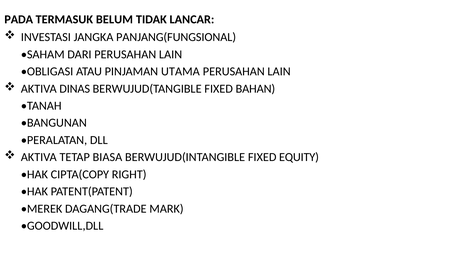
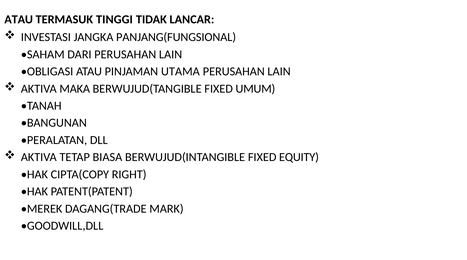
PADA: PADA -> ATAU (19, 19)
BELUM: BELUM -> TINGGI (114, 19)
DINAS: DINAS -> MAKA (75, 88)
BAHAN: BAHAN -> UMUM (255, 88)
